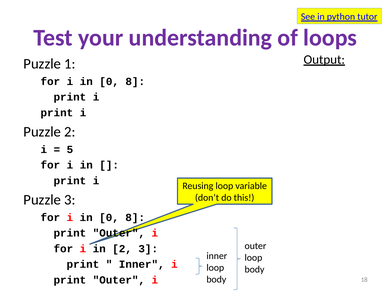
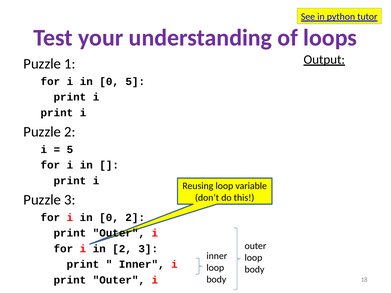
8: 8 -> 5 (135, 82)
8: 8 -> 2 (135, 218)
